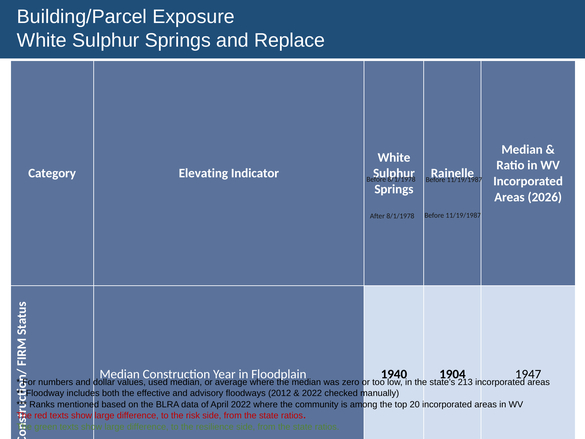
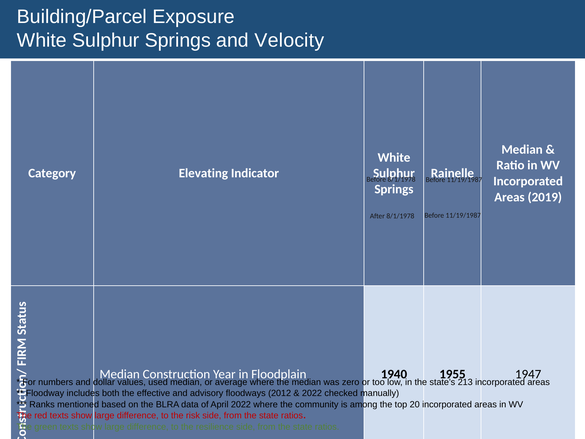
Replace: Replace -> Velocity (289, 41)
2026: 2026 -> 2019 (545, 197)
1904: 1904 -> 1955 (452, 374)
